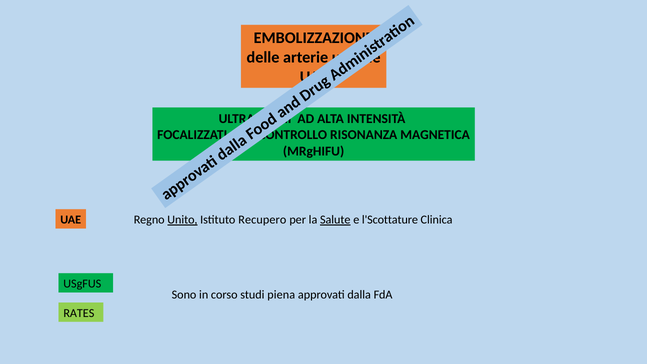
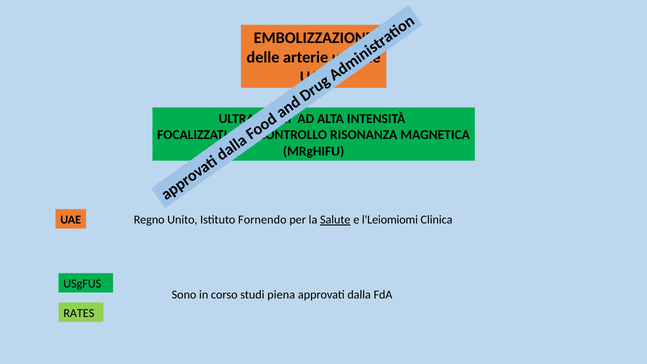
Unito underline: present -> none (182, 220)
Recupero: Recupero -> Fornendo (262, 220)
l'Scottature: l'Scottature -> l'Leiomiomi (390, 220)
